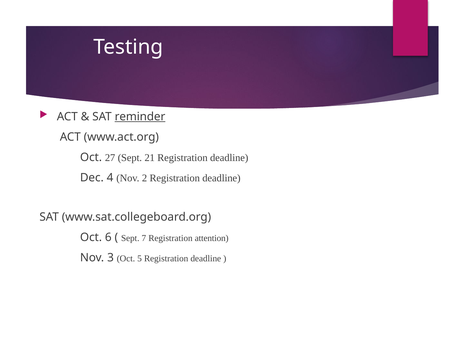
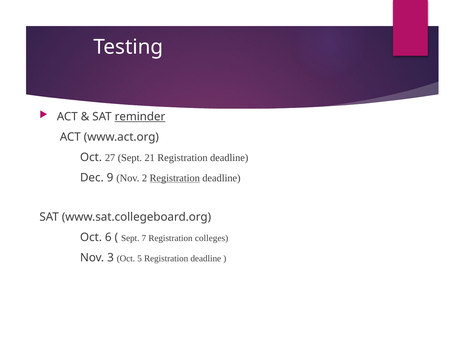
4: 4 -> 9 (110, 178)
Registration underline: none -> present (175, 178)
attention: attention -> colleges (212, 238)
